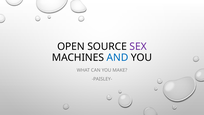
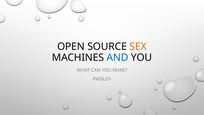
SEX colour: purple -> orange (138, 46)
